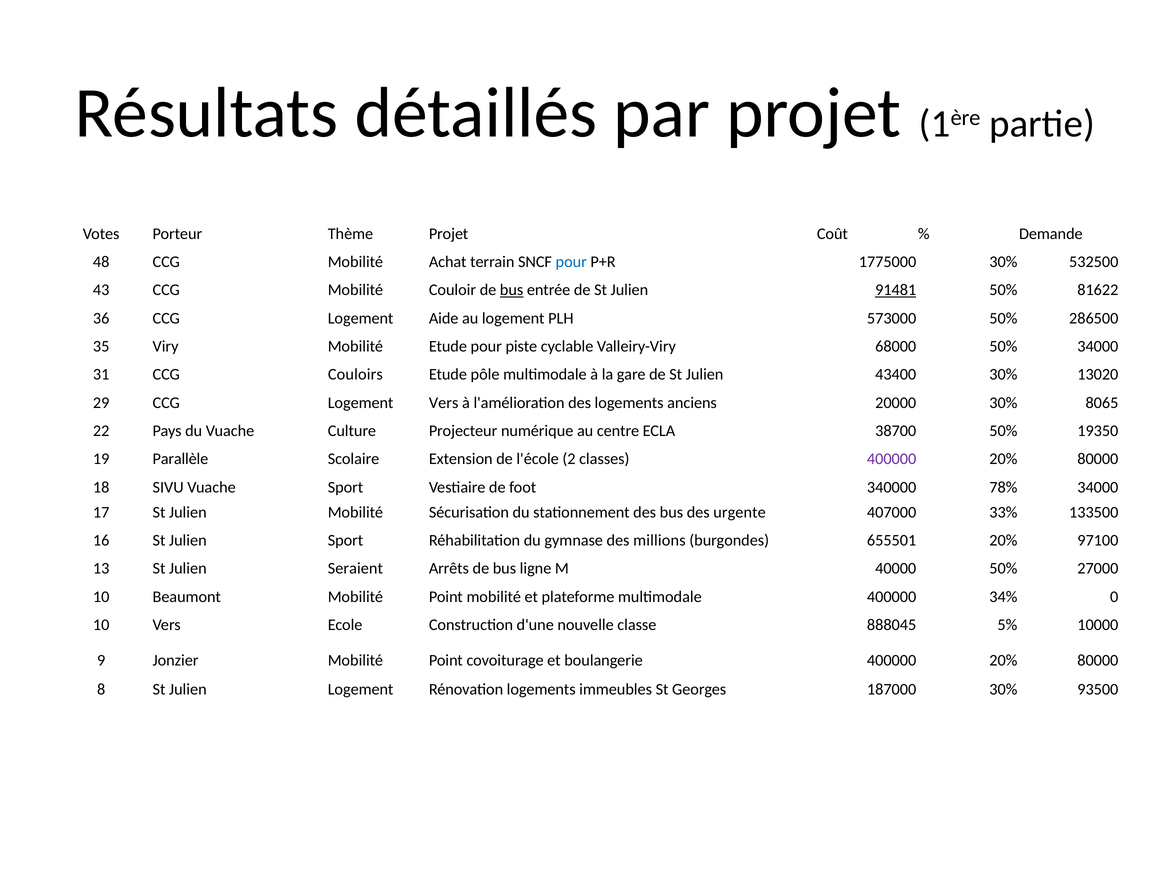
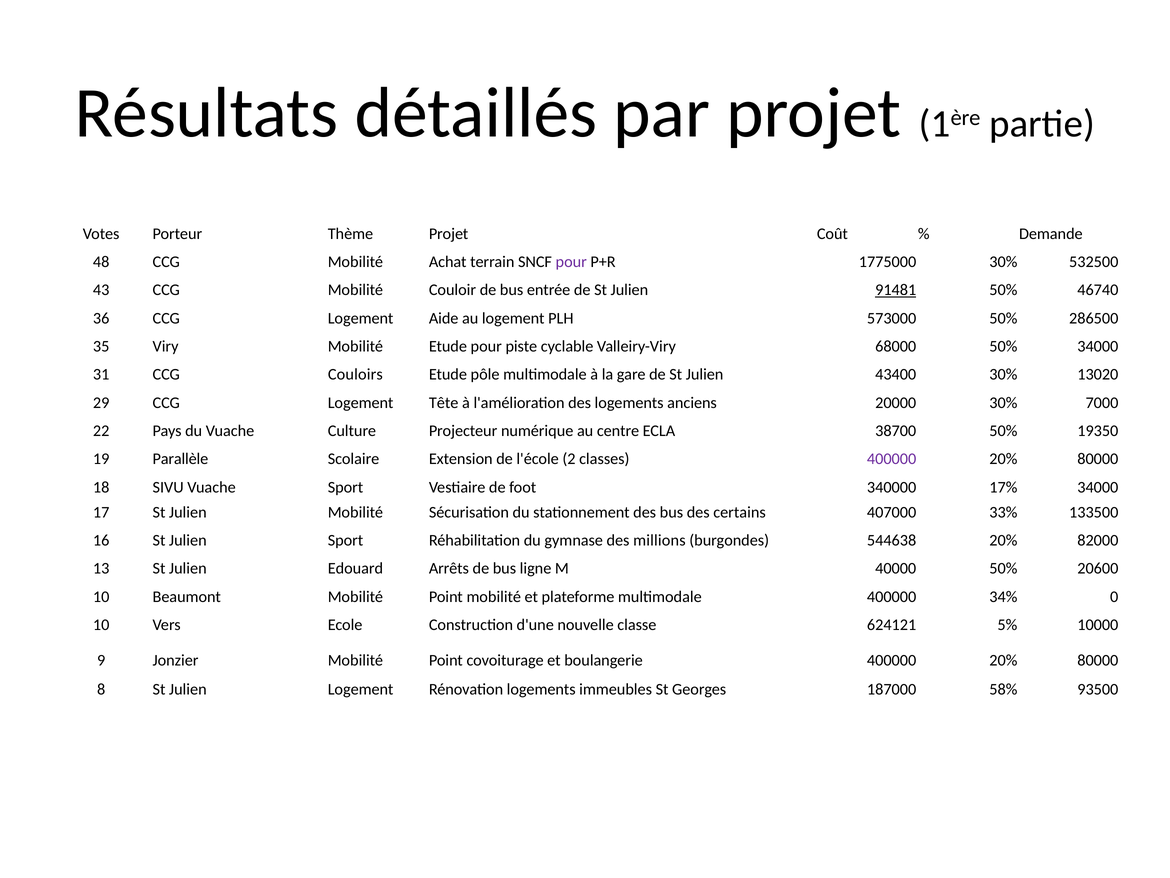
pour colour: blue -> purple (571, 262)
bus underline: present -> none (512, 290)
81622: 81622 -> 46740 (1098, 290)
Logement Vers: Vers -> Tête (444, 402)
8065: 8065 -> 7000 (1102, 402)
78%: 78% -> 17% (1003, 487)
urgente: urgente -> certains (740, 512)
655501: 655501 -> 544638 (892, 540)
97100: 97100 -> 82000 (1098, 540)
Seraient: Seraient -> Edouard (355, 568)
27000: 27000 -> 20600 (1098, 568)
888045: 888045 -> 624121 (892, 625)
187000 30%: 30% -> 58% (1003, 689)
